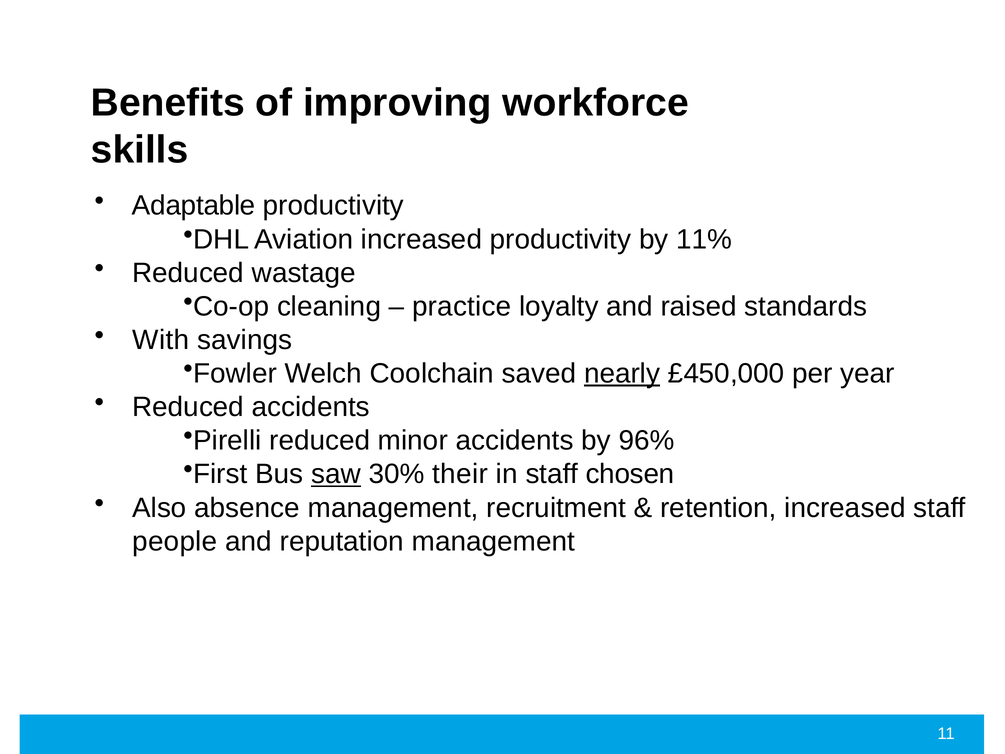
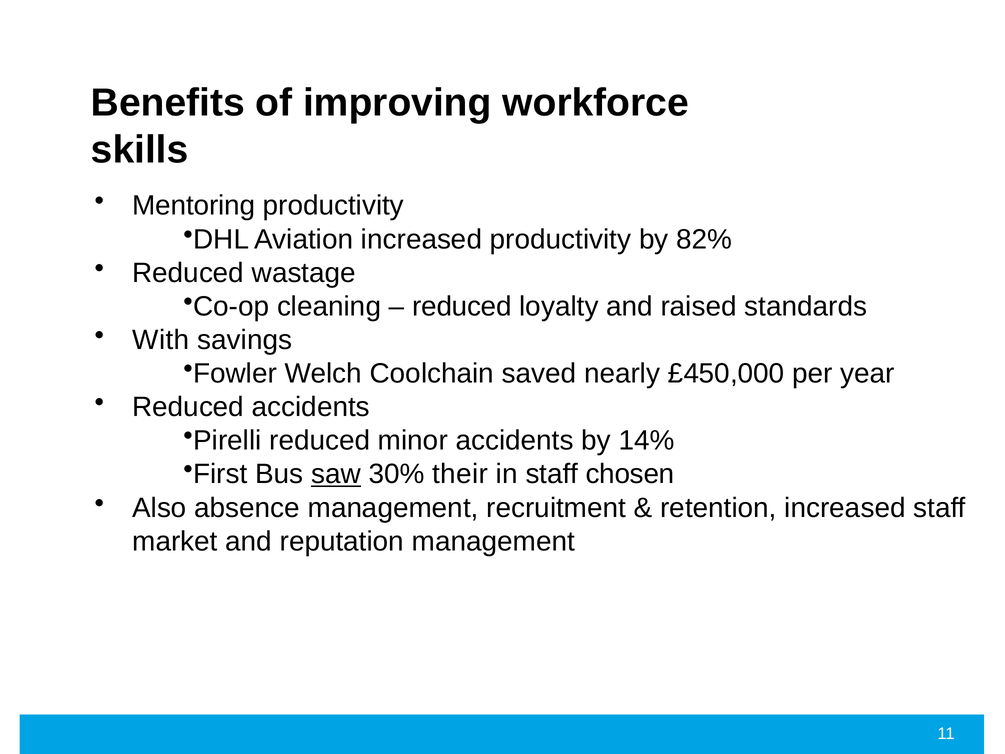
Adaptable: Adaptable -> Mentoring (194, 206)
11%: 11% -> 82% (704, 239)
practice: practice -> reduced (462, 306)
nearly underline: present -> none (622, 373)
96%: 96% -> 14% (647, 441)
people: people -> market (175, 541)
